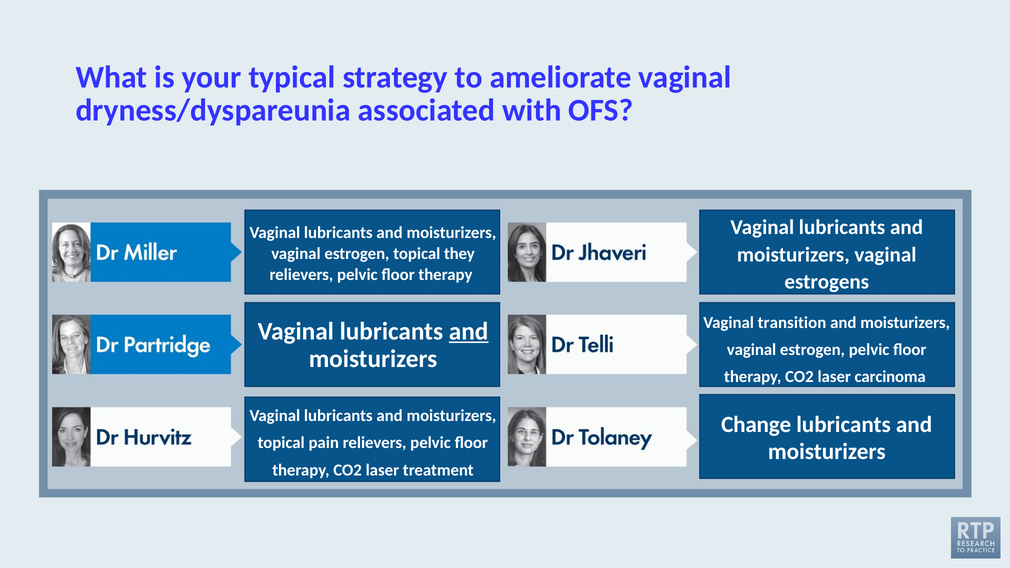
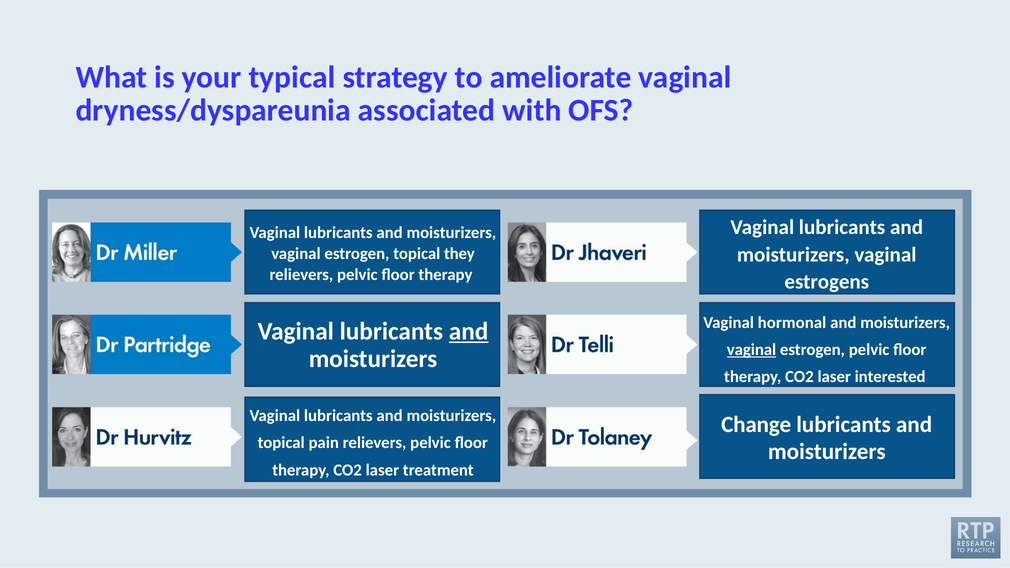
transition: transition -> hormonal (792, 323)
vaginal underline: none -> present (752, 350)
carcinoma: carcinoma -> interested (890, 377)
